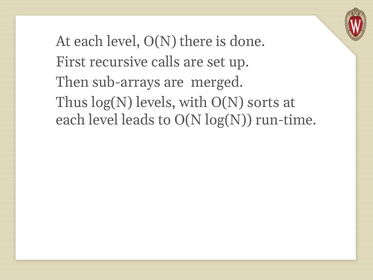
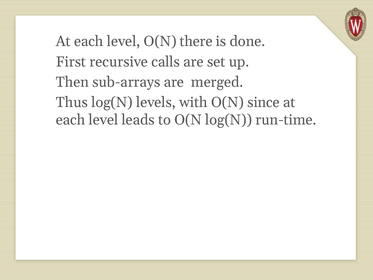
sorts: sorts -> since (263, 102)
